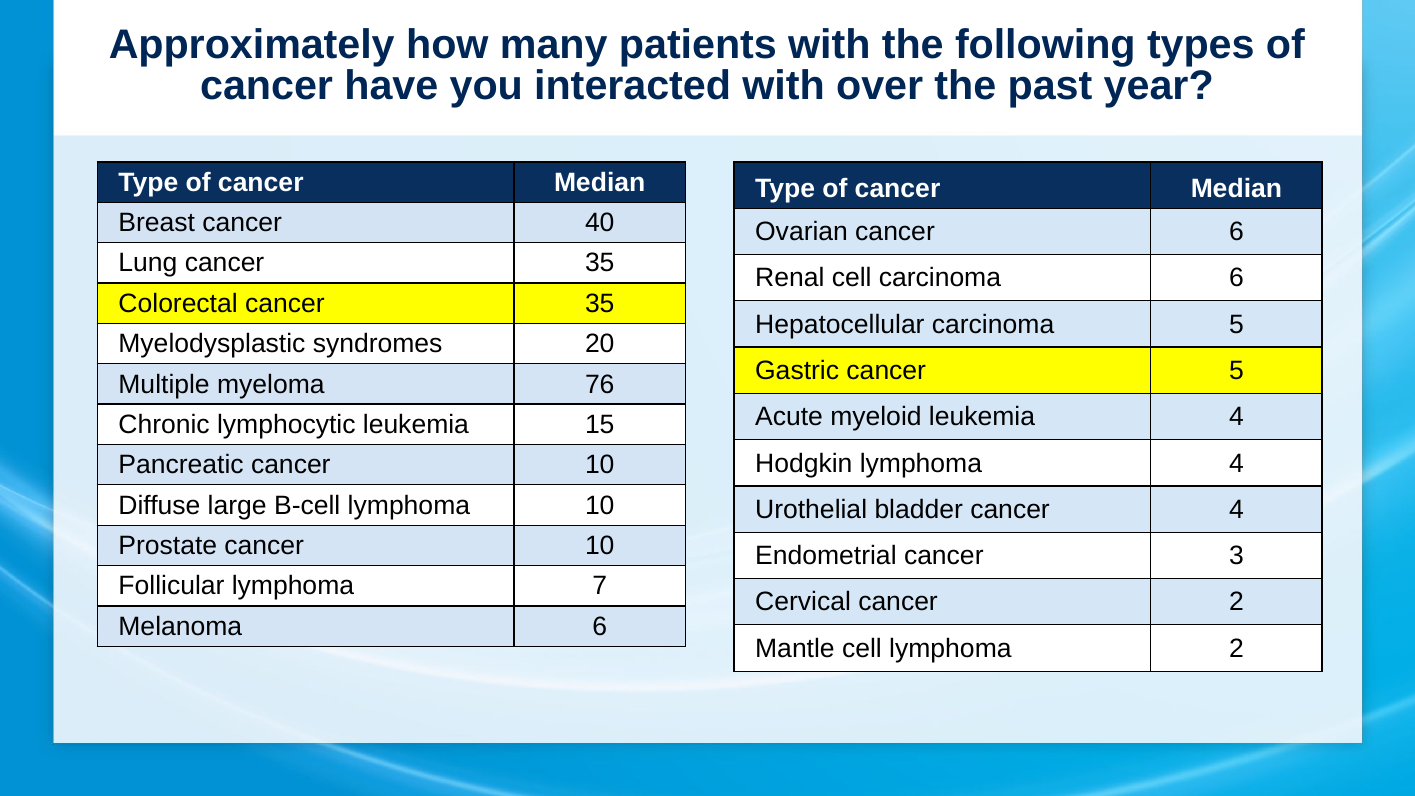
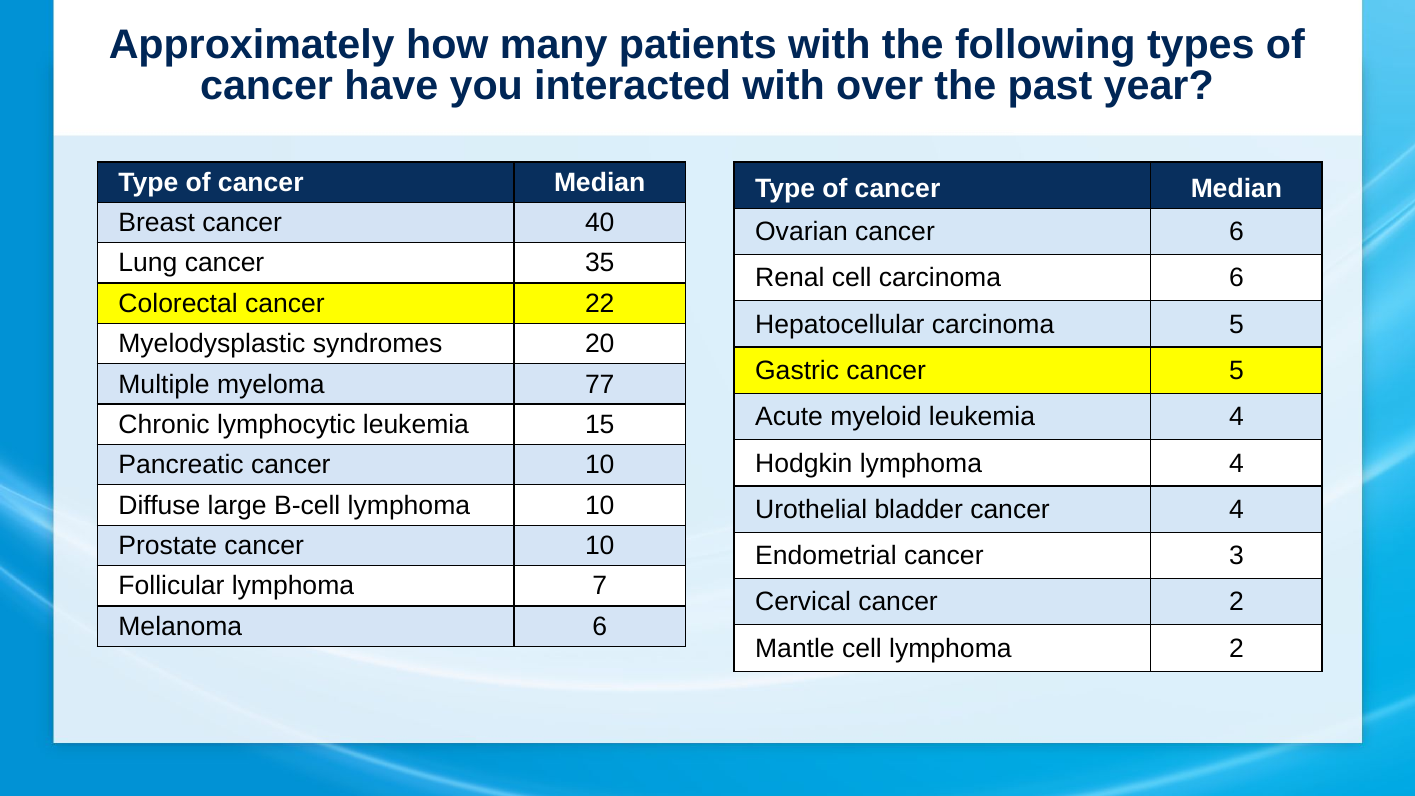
Colorectal cancer 35: 35 -> 22 (600, 304)
76: 76 -> 77 (600, 384)
